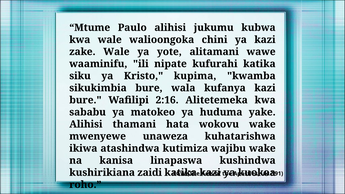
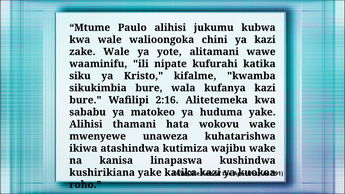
kupima: kupima -> kifalme (195, 76)
kushirikiana zaidi: zaidi -> yake (150, 173)
